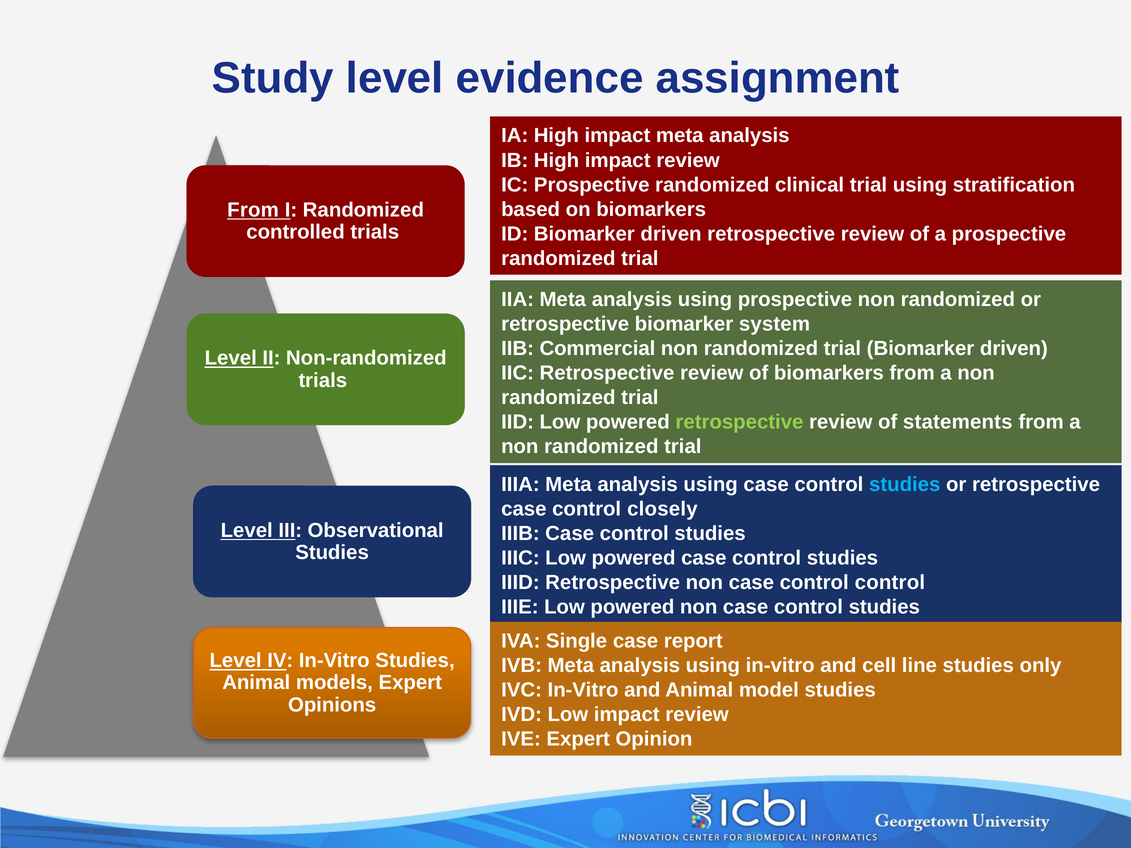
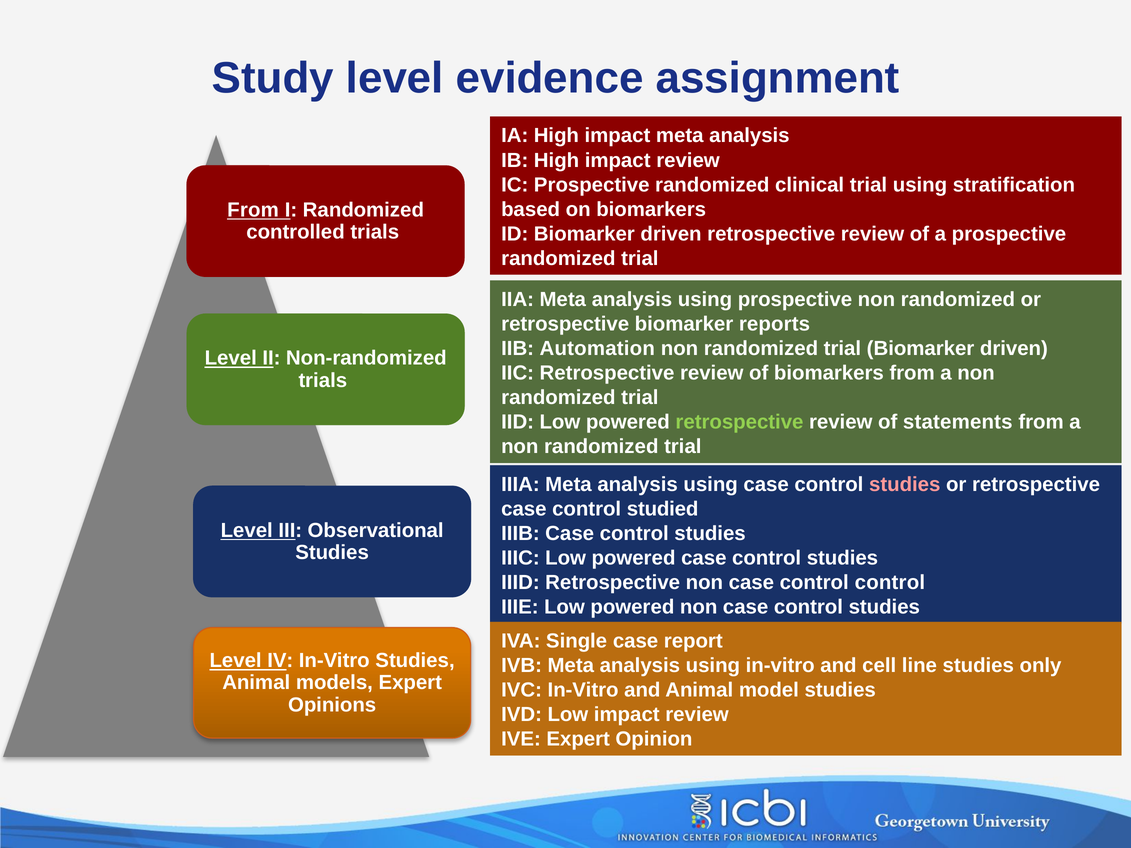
system: system -> reports (774, 324)
Commercial: Commercial -> Automation (597, 349)
studies colour: light blue -> pink (905, 485)
closely: closely -> studied (663, 509)
